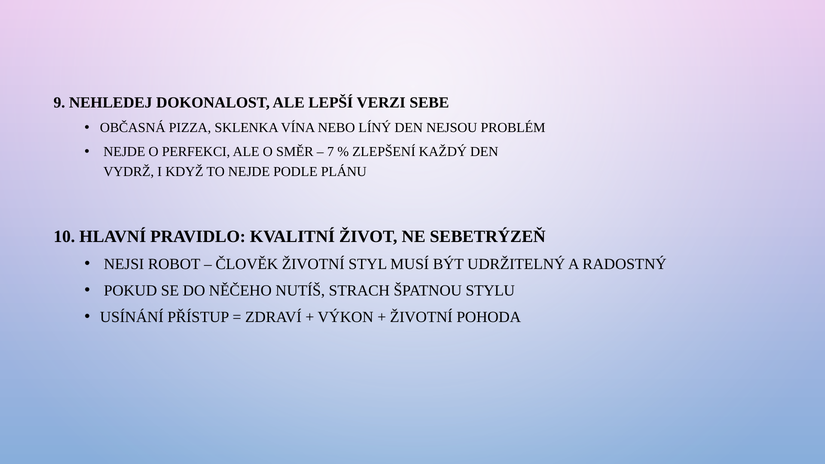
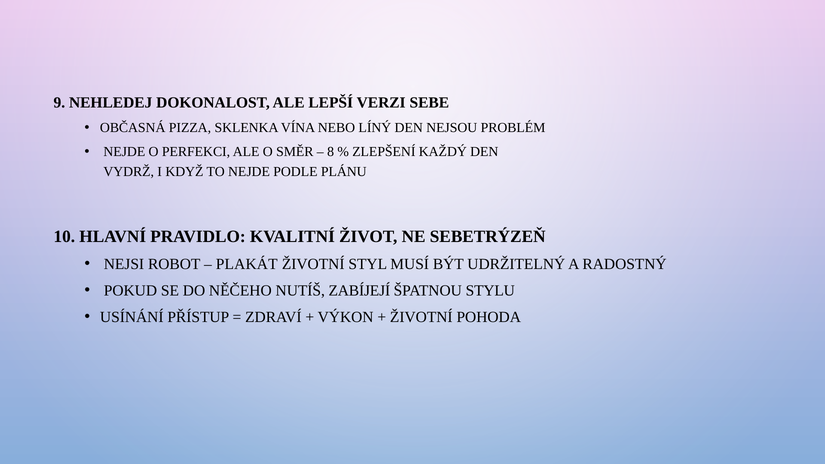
7: 7 -> 8 (331, 152)
ČLOVĚK: ČLOVĚK -> PLAKÁT (247, 264)
STRACH: STRACH -> ZABÍJEJÍ (359, 291)
